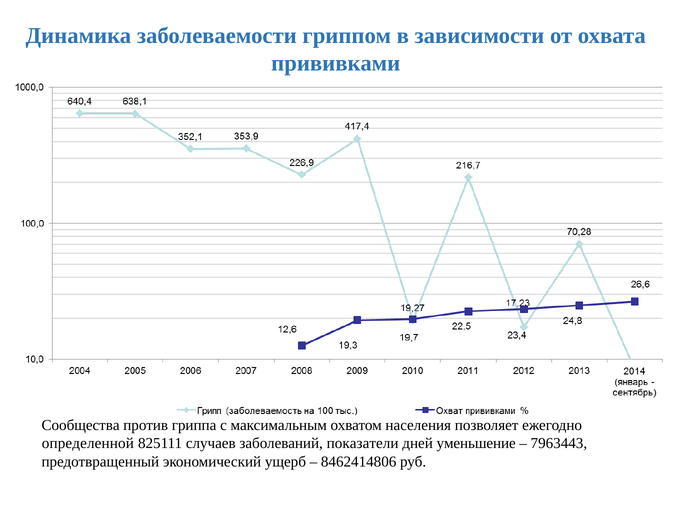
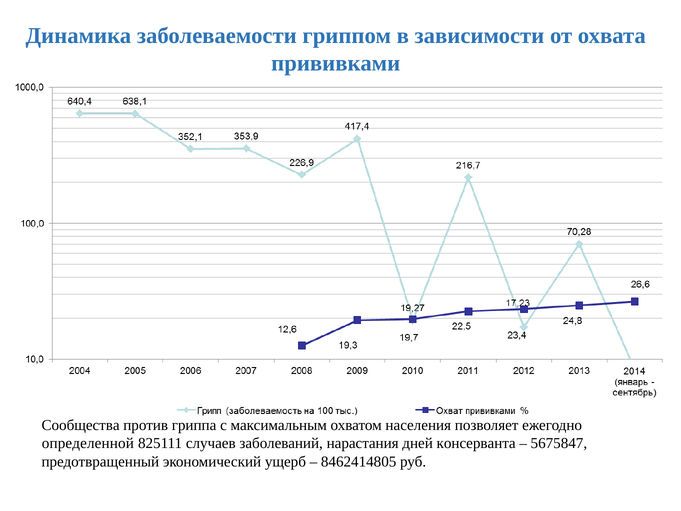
показатели: показатели -> нарастания (363, 443)
уменьшение: уменьшение -> консерванта (476, 443)
7963443: 7963443 -> 5675847 (559, 443)
8462414806: 8462414806 -> 8462414805 (359, 461)
